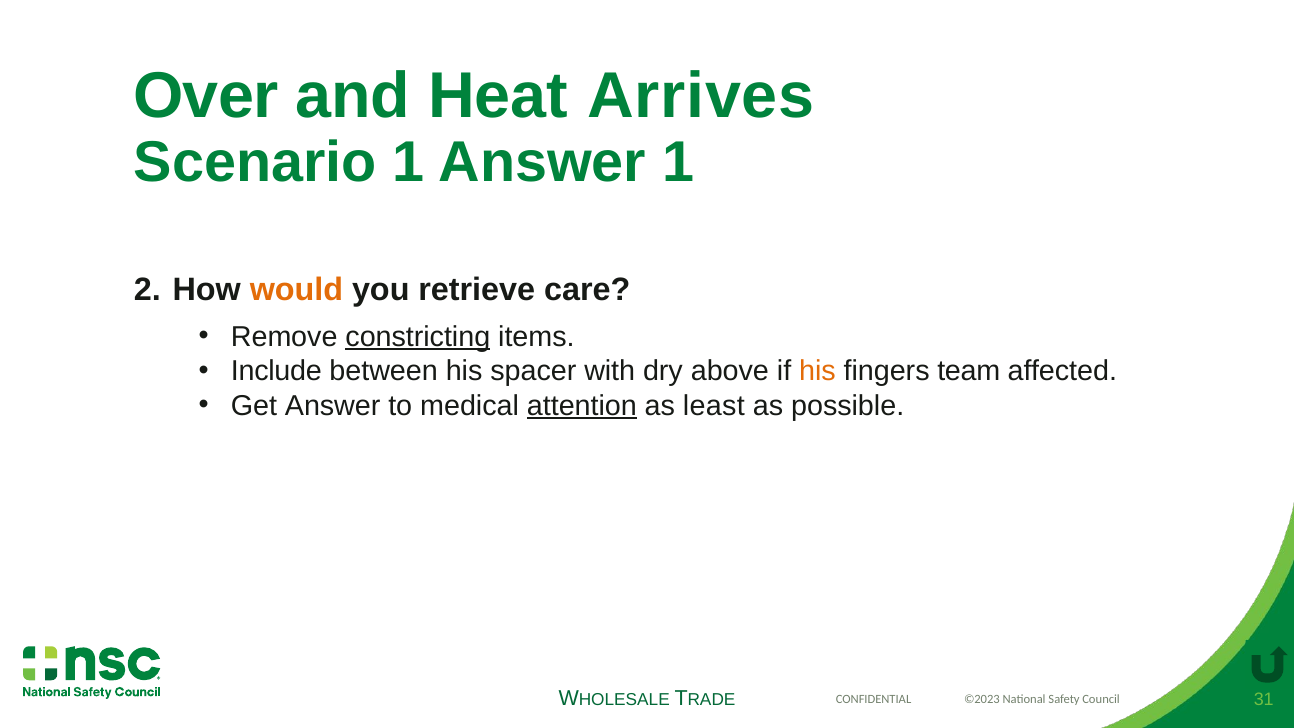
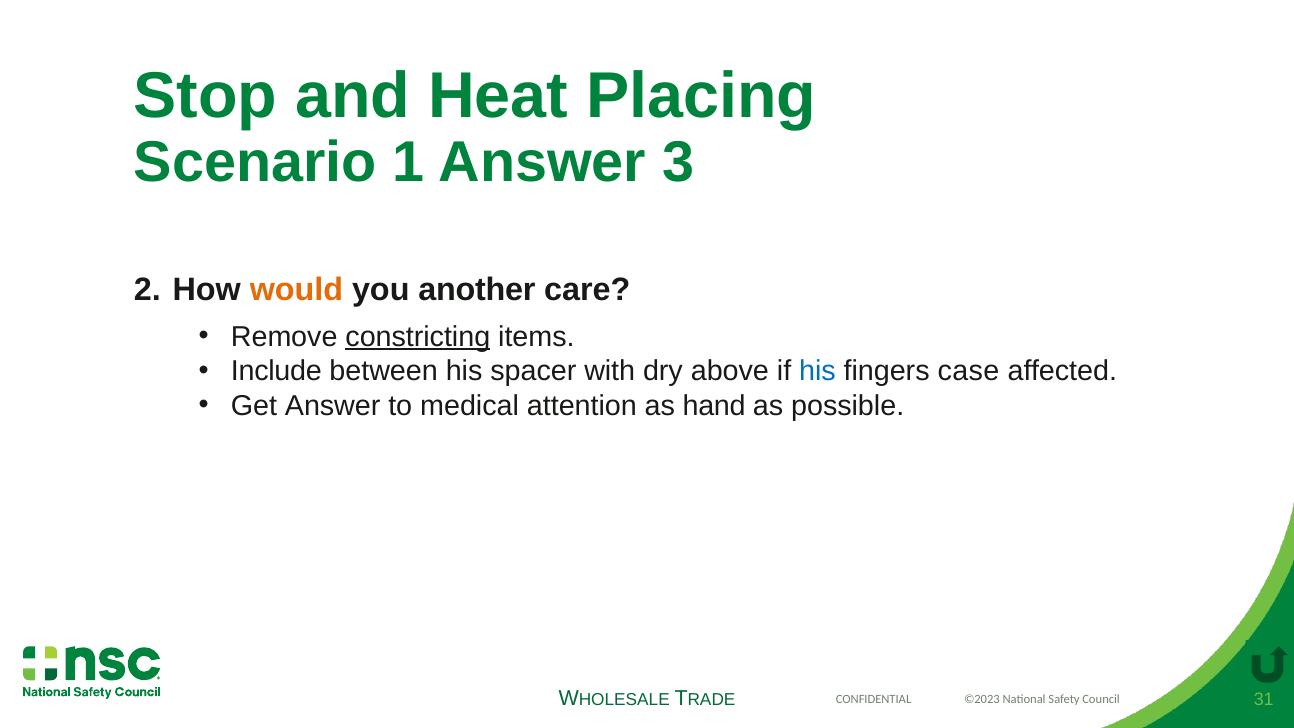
Over: Over -> Stop (206, 96)
Arrives: Arrives -> Placing (701, 96)
Answer 1: 1 -> 3 (678, 162)
retrieve: retrieve -> another (477, 290)
his colour: orange -> blue (817, 371)
team: team -> case (968, 371)
attention underline: present -> none (582, 406)
least: least -> hand (714, 406)
